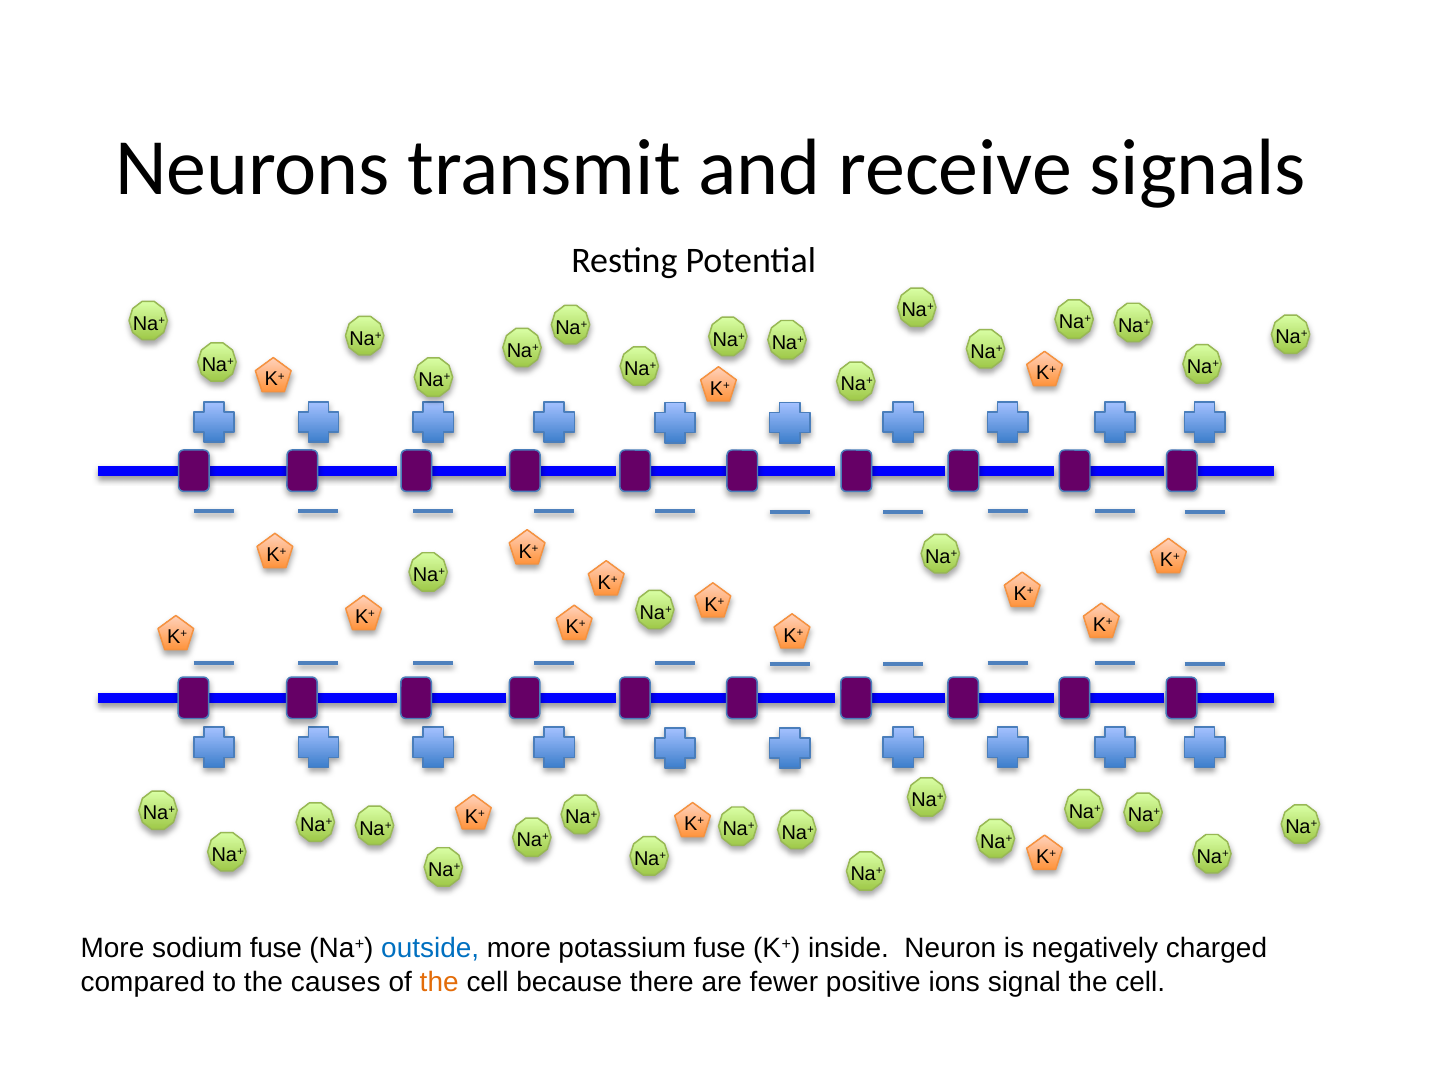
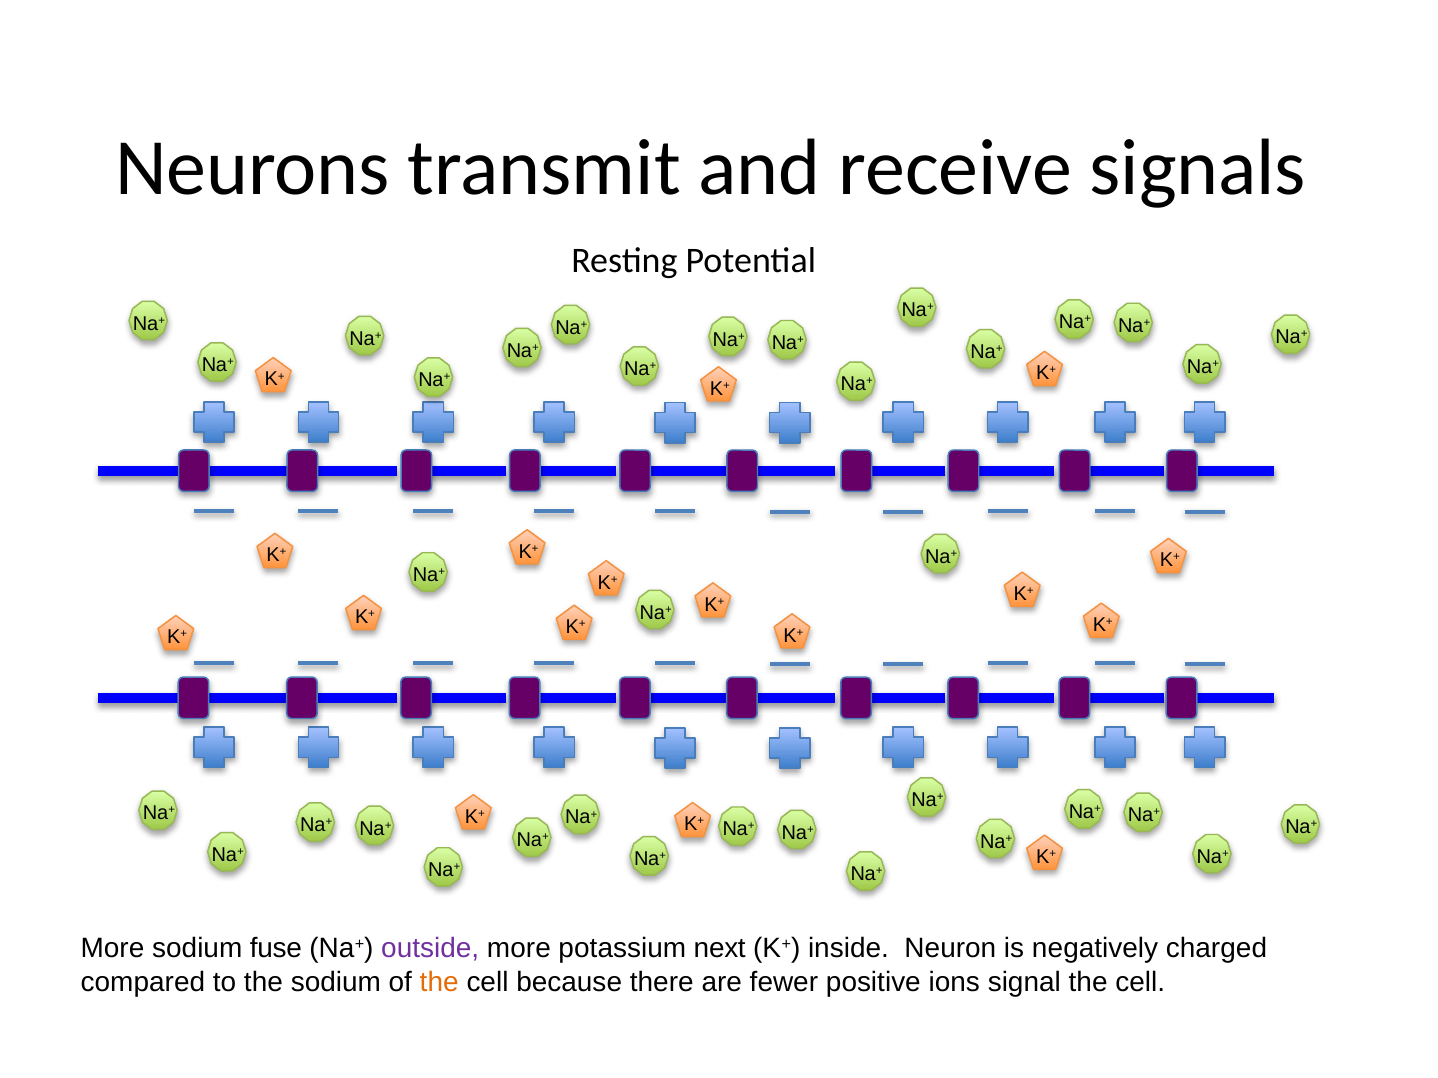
outside colour: blue -> purple (430, 949)
potassium fuse: fuse -> next (720, 949)
the causes: causes -> sodium (336, 982)
